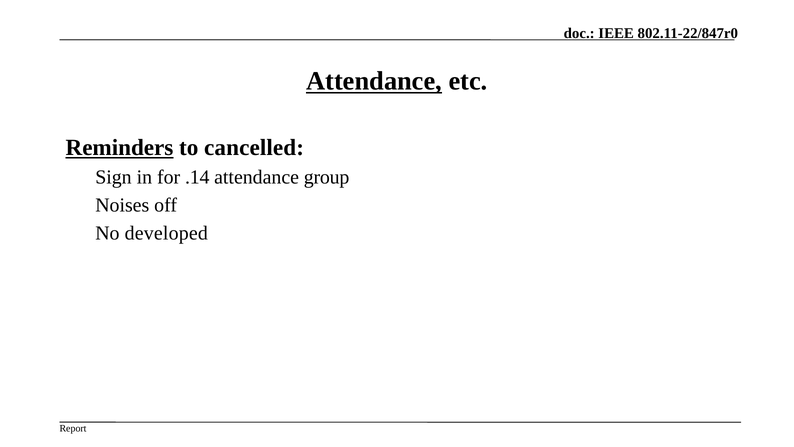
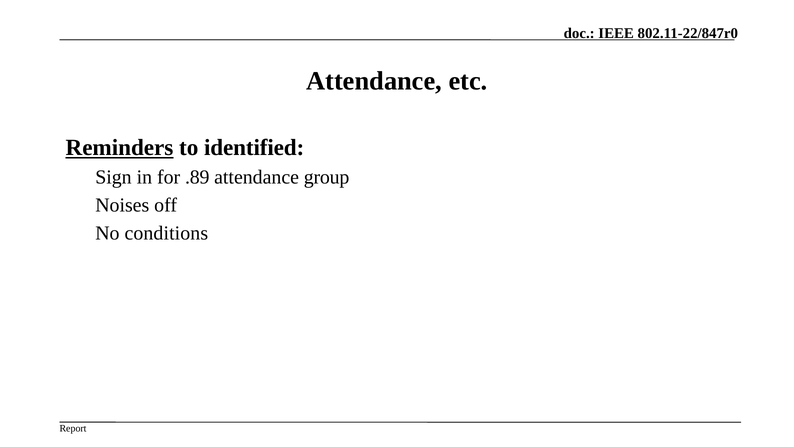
Attendance underline: present -> none (374, 81)
cancelled: cancelled -> identified (254, 148)
.14: .14 -> .89 (197, 177)
developed: developed -> conditions (166, 233)
